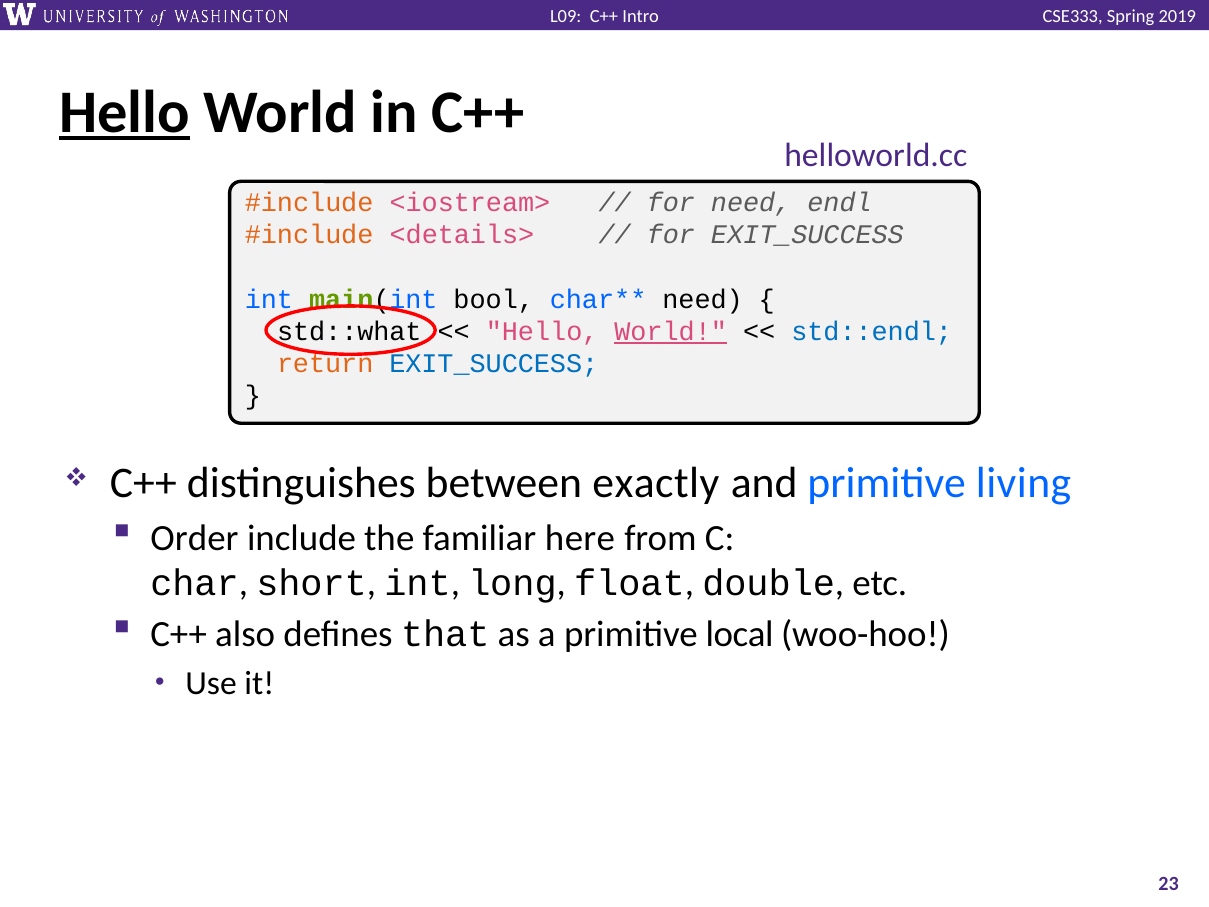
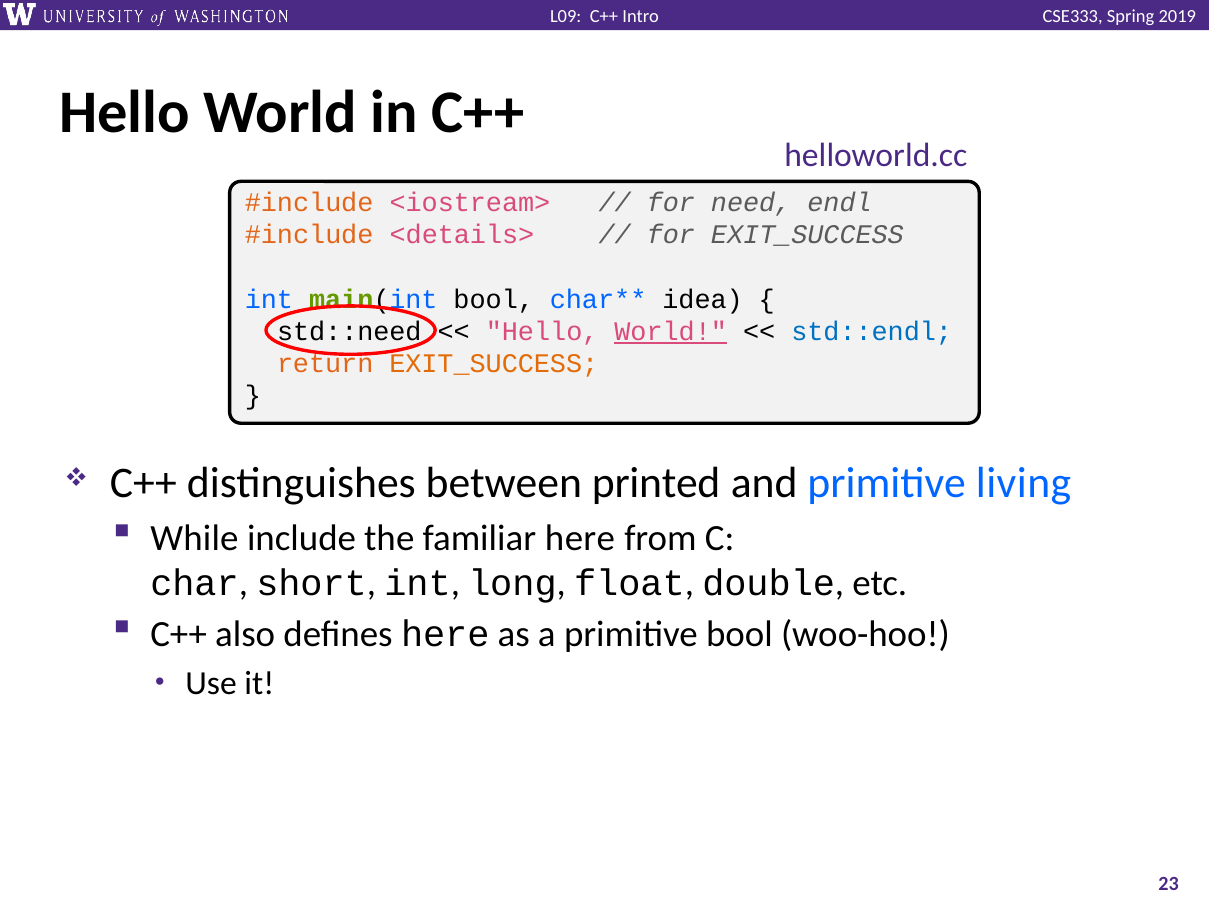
Hello underline: present -> none (125, 112)
need: need -> idea (703, 299)
std::what: std::what -> std::need (349, 331)
EXIT_SUCCESS colour: blue -> orange (494, 364)
exactly: exactly -> printed (656, 483)
Order: Order -> While (194, 538)
defines that: that -> here (445, 634)
primitive local: local -> bool (739, 634)
